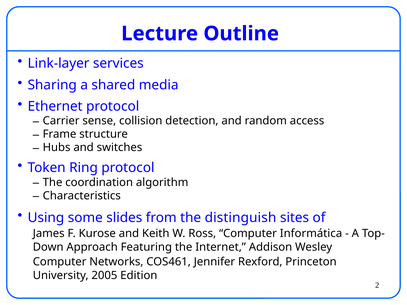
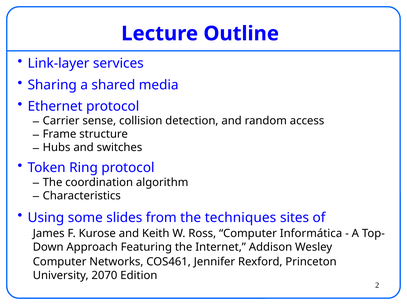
distinguish: distinguish -> techniques (241, 218)
2005: 2005 -> 2070 (104, 276)
